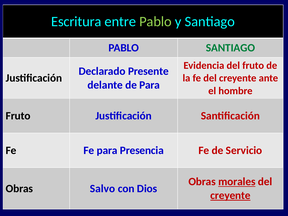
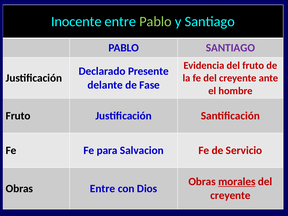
Escritura: Escritura -> Inocente (76, 22)
SANTIAGO colour: green -> purple (230, 48)
de Para: Para -> Fase (150, 85)
Presencia: Presencia -> Salvacion (142, 150)
Obras Salvo: Salvo -> Entre (103, 189)
creyente underline: present -> none (230, 195)
